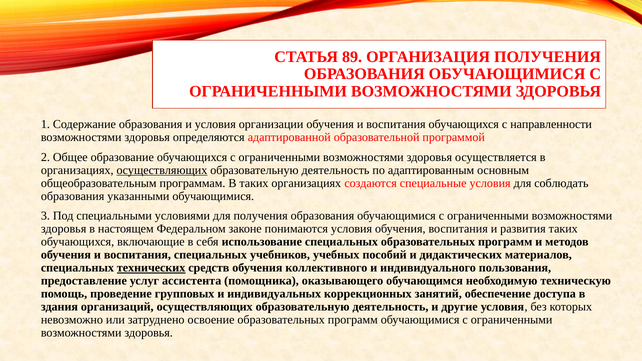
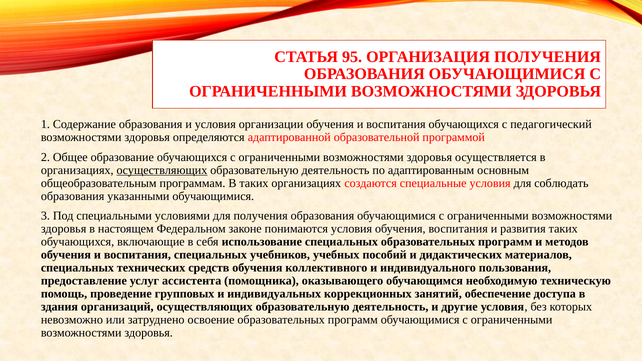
89: 89 -> 95 (352, 57)
направленности: направленности -> педагогический (551, 124)
технических underline: present -> none (151, 268)
